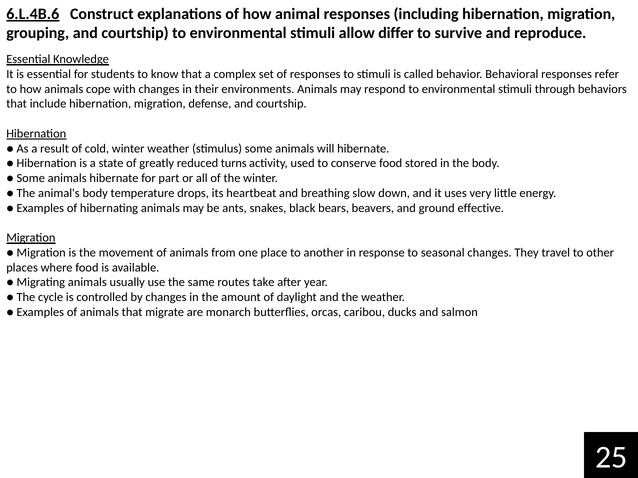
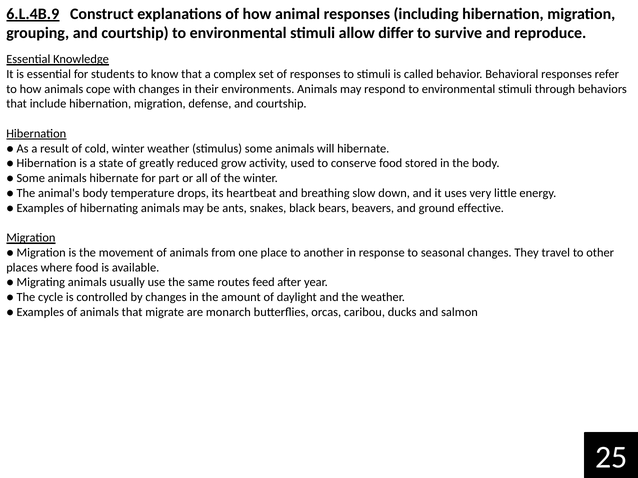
6.L.4B.6: 6.L.4B.6 -> 6.L.4B.9 (33, 14)
turns: turns -> grow (234, 164)
take: take -> feed (264, 283)
